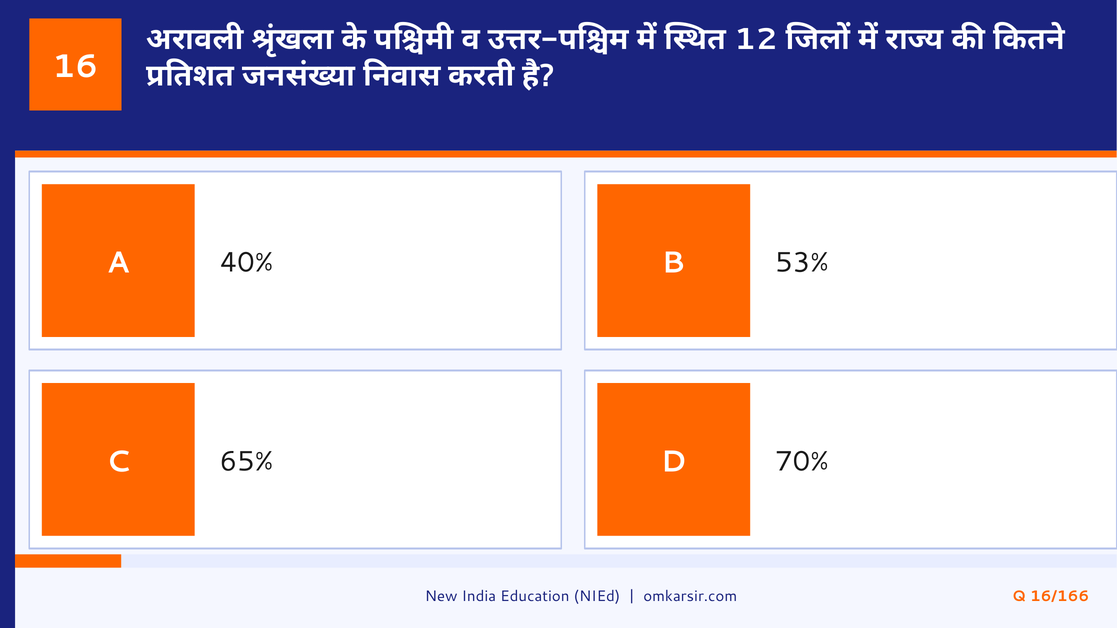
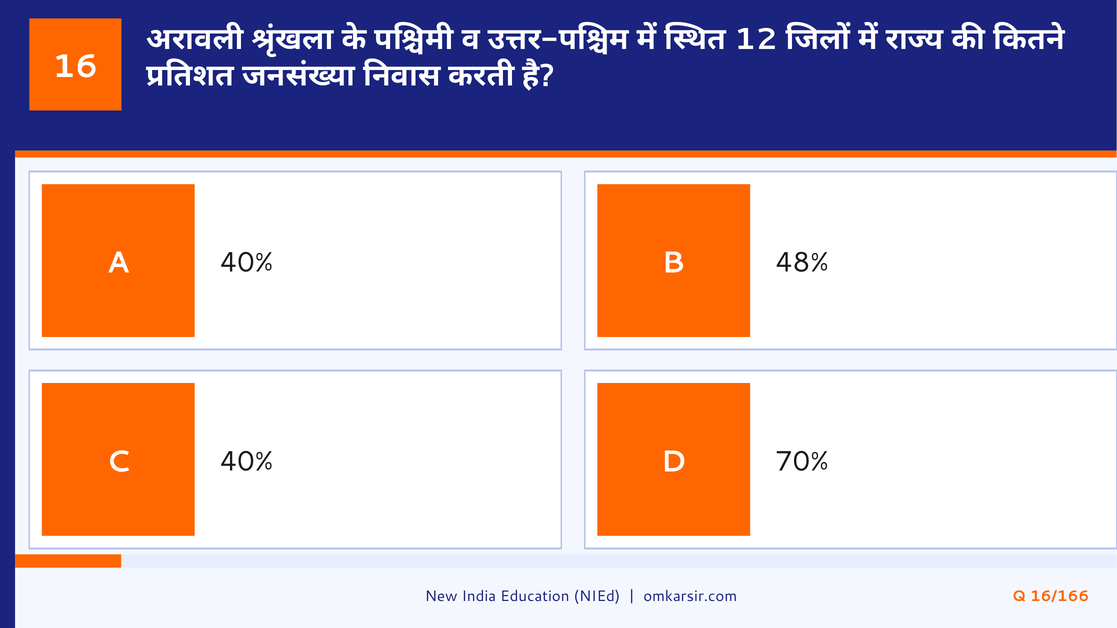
53%: 53% -> 48% (802, 263)
C 65%: 65% -> 40% (247, 462)
